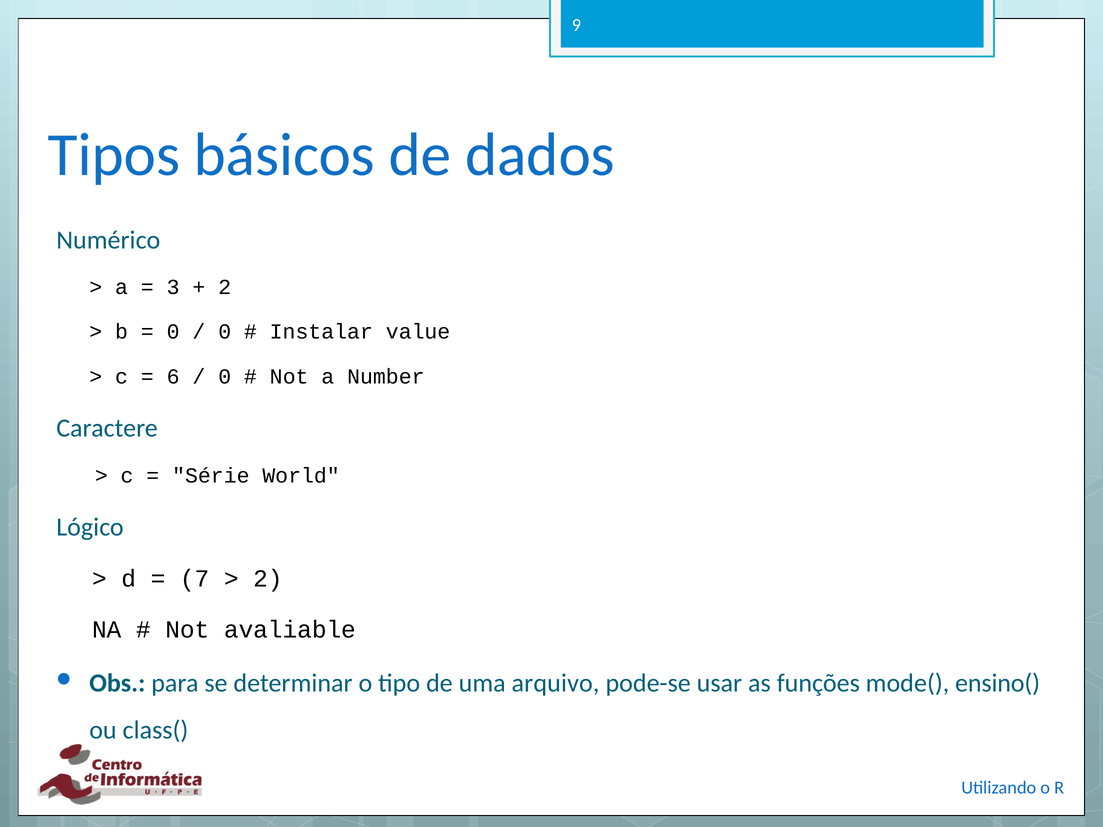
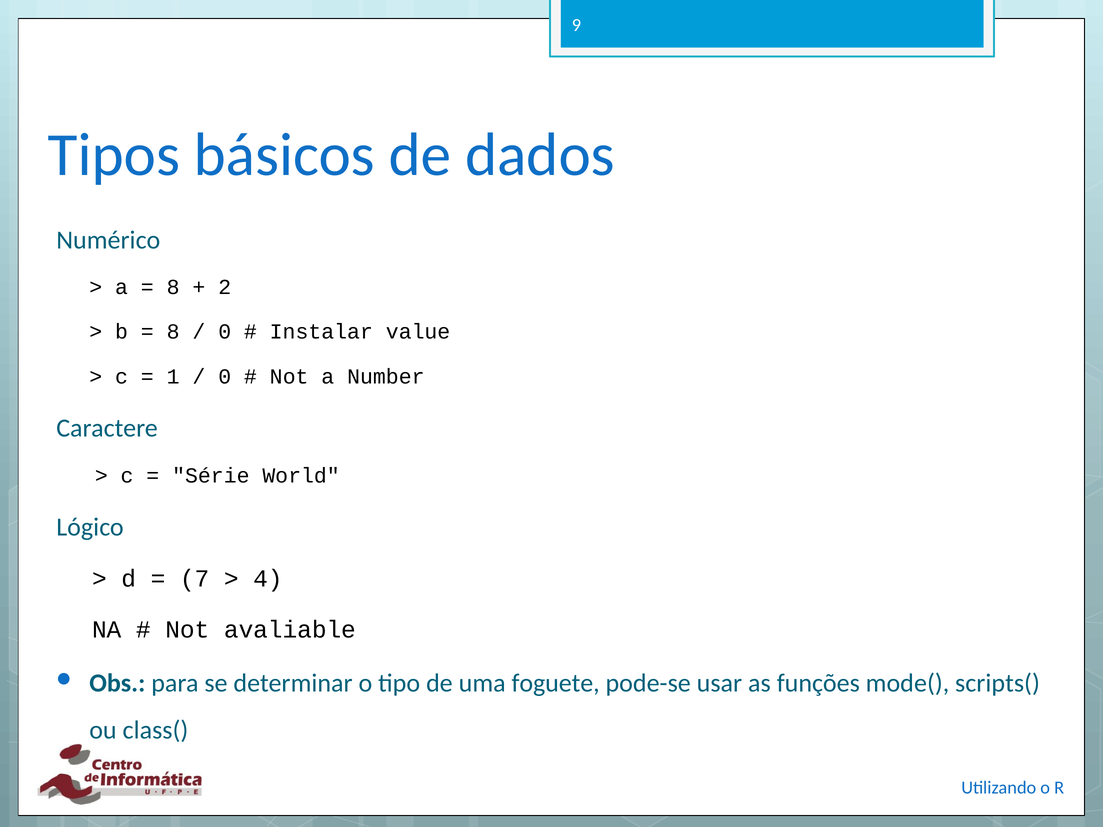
3: 3 -> 8 (173, 287)
0: 0 -> 8 (173, 332)
6: 6 -> 1 (173, 377)
2: 2 -> 4 (268, 579)
arquivo: arquivo -> foguete (556, 683)
ensino(: ensino( -> scripts( (998, 683)
